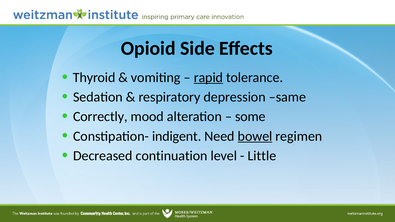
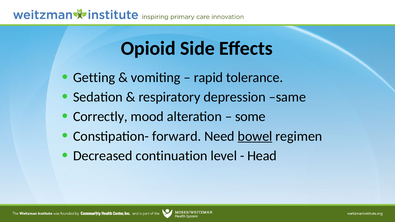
Thyroid: Thyroid -> Getting (94, 78)
rapid underline: present -> none (208, 78)
indigent: indigent -> forward (177, 136)
Little: Little -> Head (262, 156)
